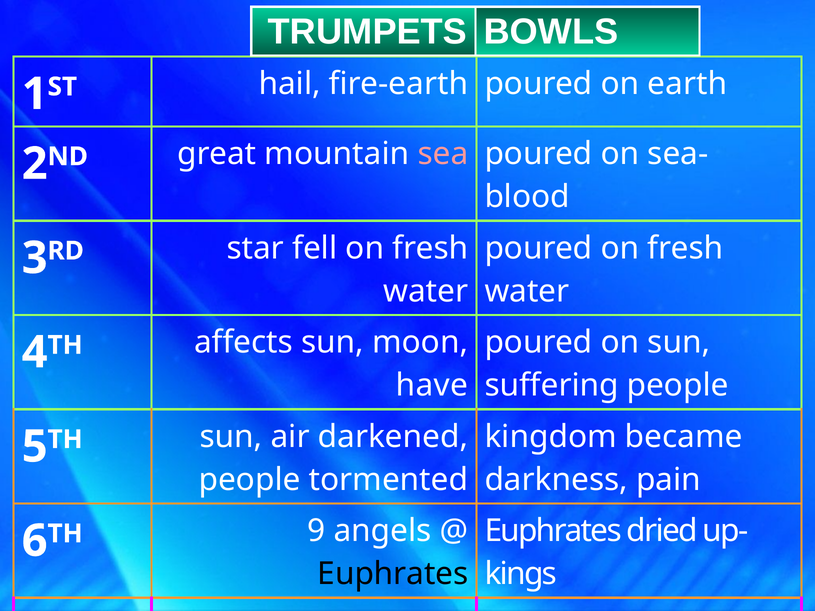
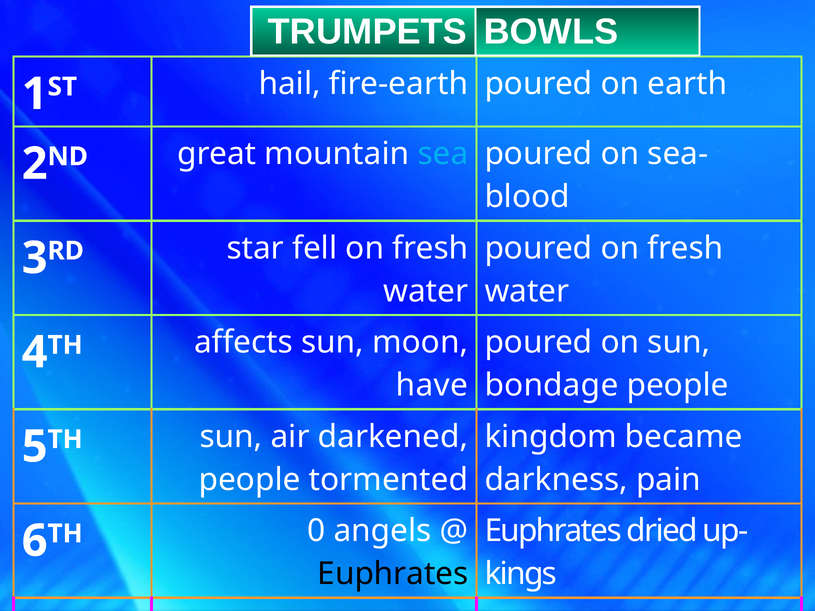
sea colour: pink -> light blue (443, 154)
suffering: suffering -> bondage (551, 386)
9: 9 -> 0 (316, 531)
